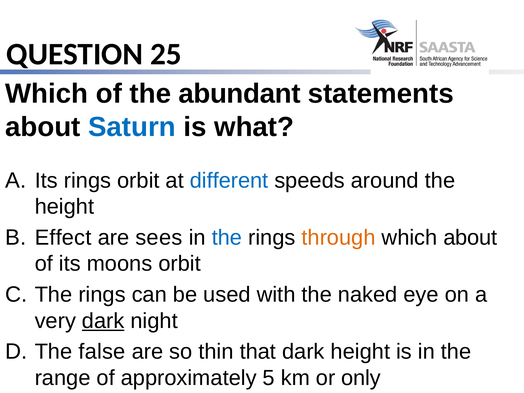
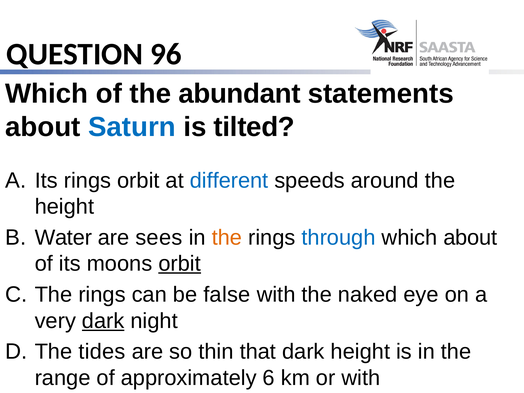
25: 25 -> 96 (166, 54)
what: what -> tilted (254, 127)
Effect: Effect -> Water (63, 238)
the colour: blue -> orange (227, 238)
through colour: orange -> blue (339, 238)
orbit underline: none -> present (180, 264)
used: used -> false (227, 295)
false: false -> tides (102, 352)
5: 5 -> 6 (269, 378)
or only: only -> with (361, 378)
